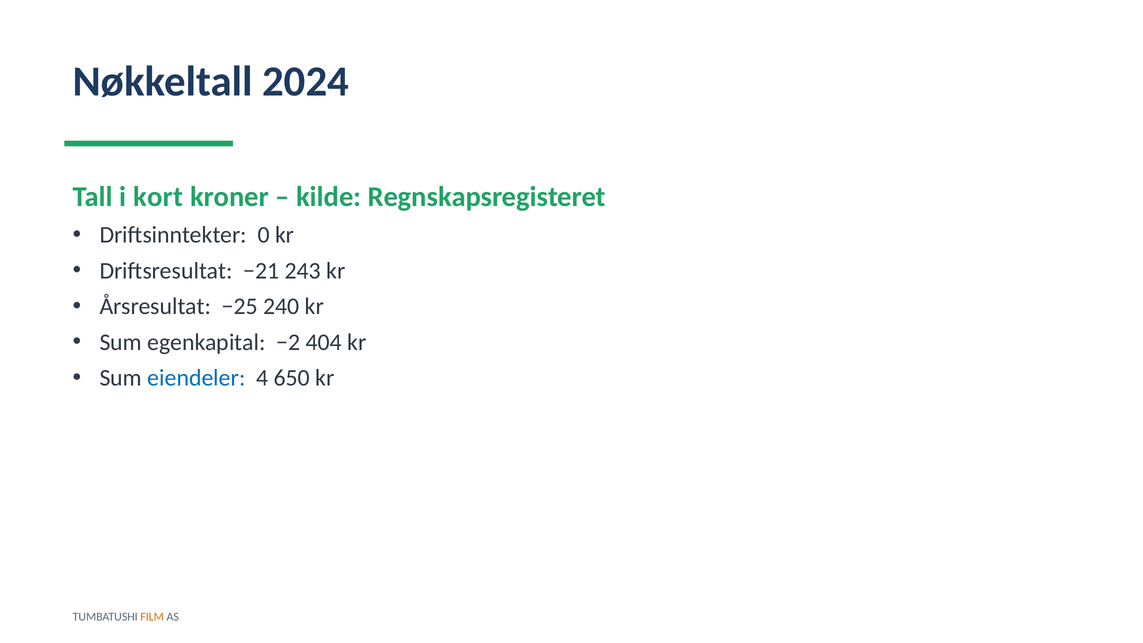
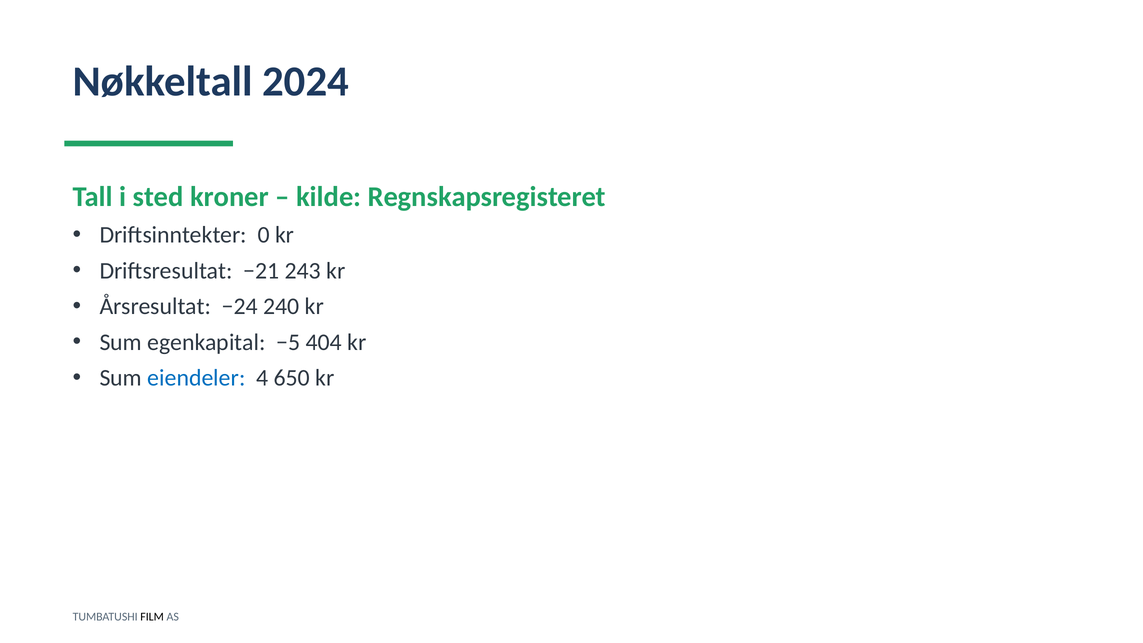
kort: kort -> sted (158, 197)
−25: −25 -> −24 (240, 307)
−2: −2 -> −5 (288, 342)
FILM colour: orange -> black (152, 617)
